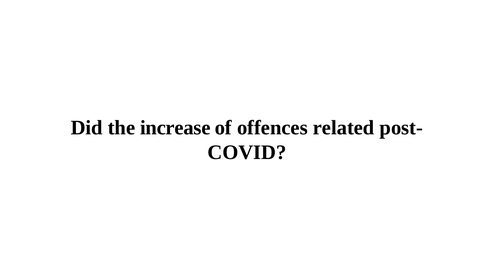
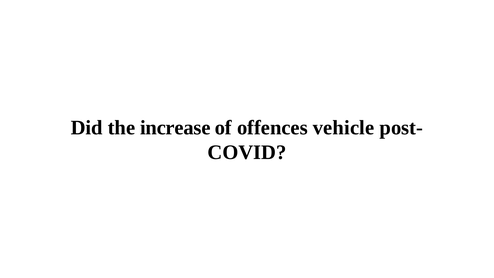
related: related -> vehicle (344, 128)
